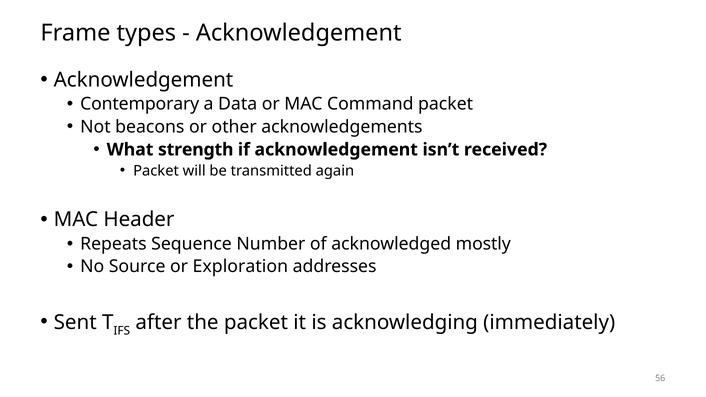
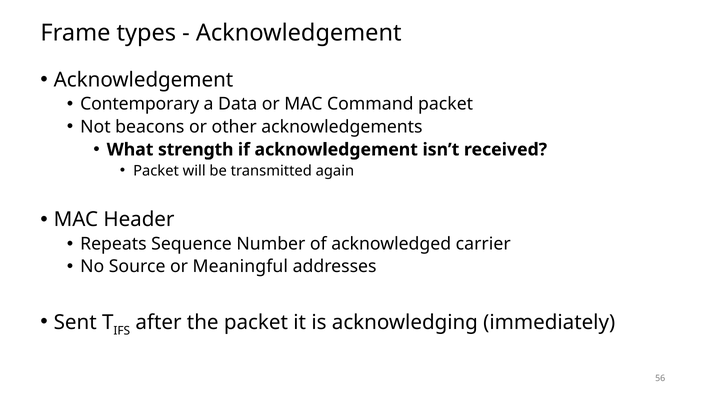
mostly: mostly -> carrier (483, 244)
Exploration: Exploration -> Meaningful (240, 267)
